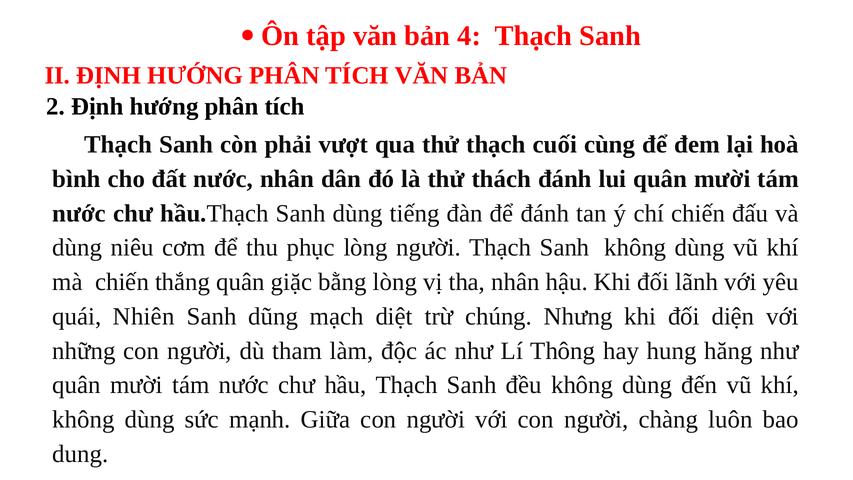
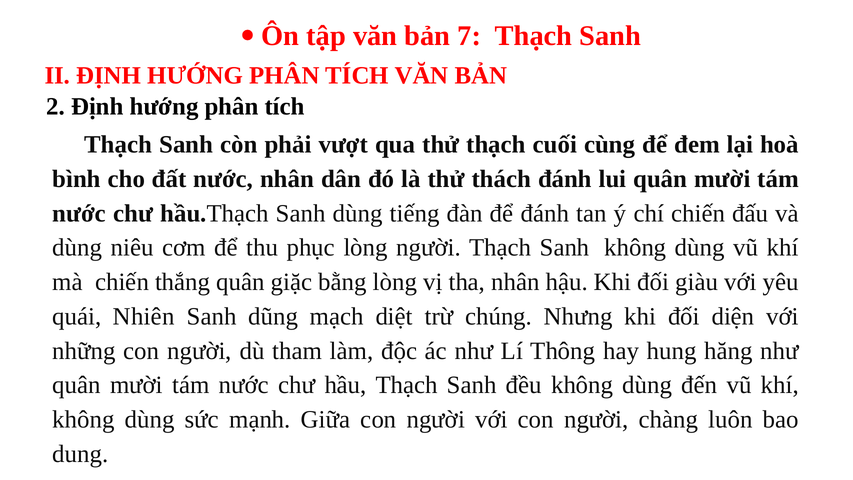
4: 4 -> 7 (469, 36)
lãnh: lãnh -> giàu (697, 282)
